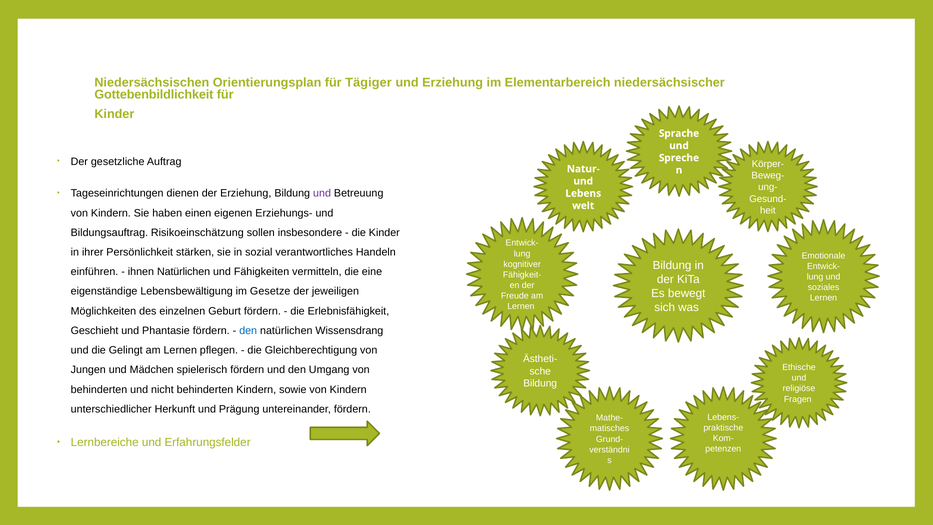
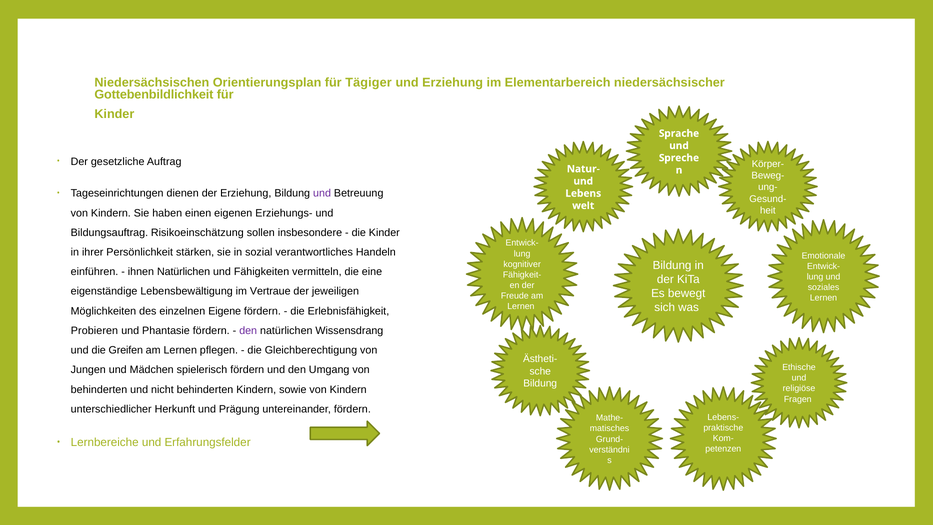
Gesetze: Gesetze -> Vertraue (270, 291)
Geburt: Geburt -> Eigene (225, 311)
Geschieht: Geschieht -> Probieren (94, 331)
den colour: blue -> purple (248, 331)
Gelingt: Gelingt -> Greifen (126, 350)
